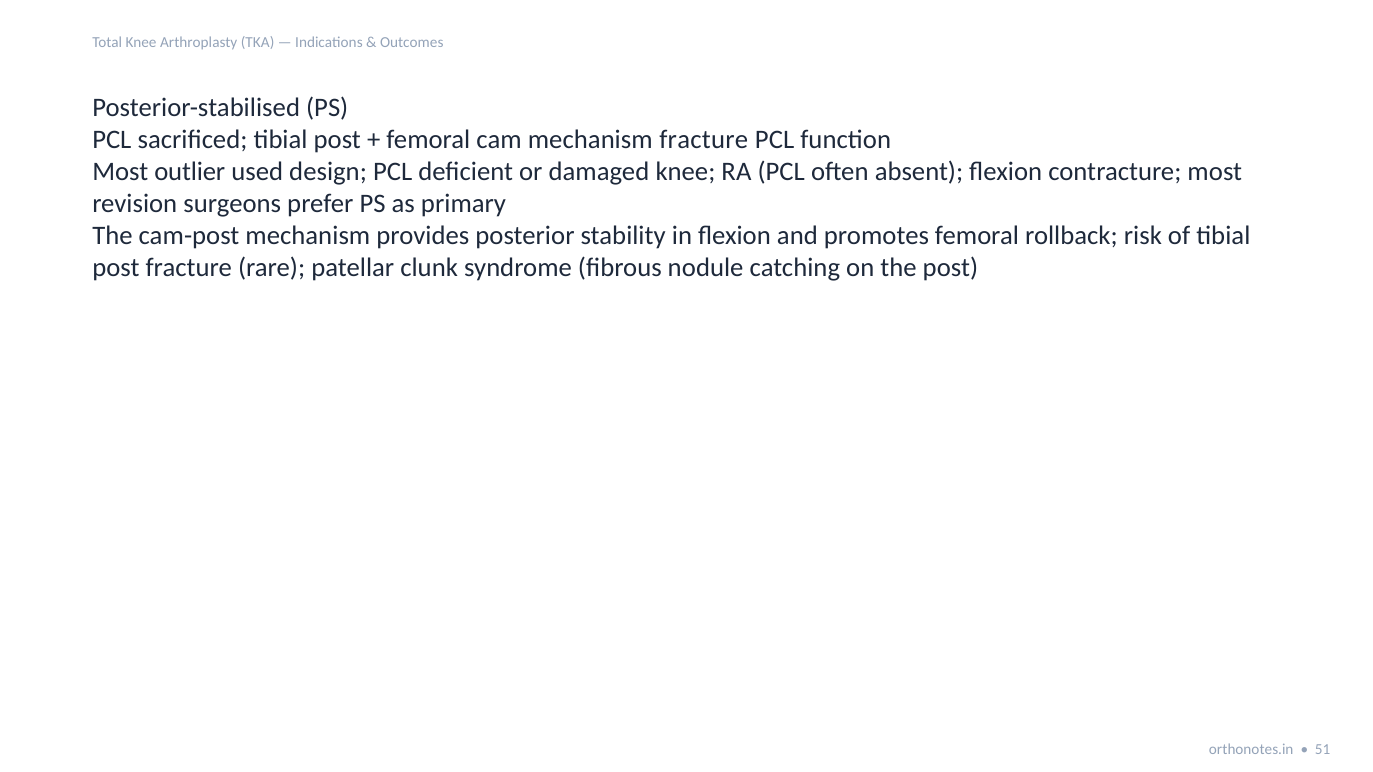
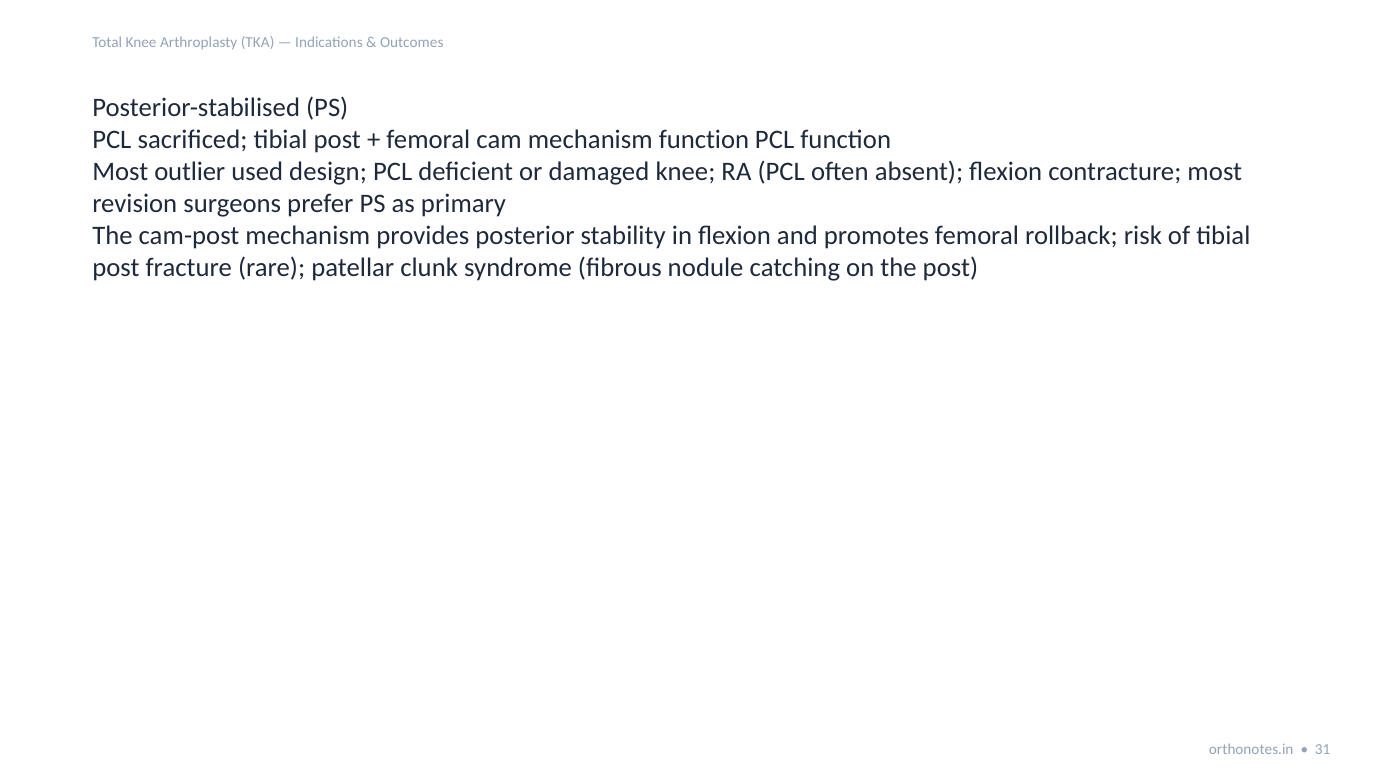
mechanism fracture: fracture -> function (704, 140)
51: 51 -> 31 (1323, 749)
